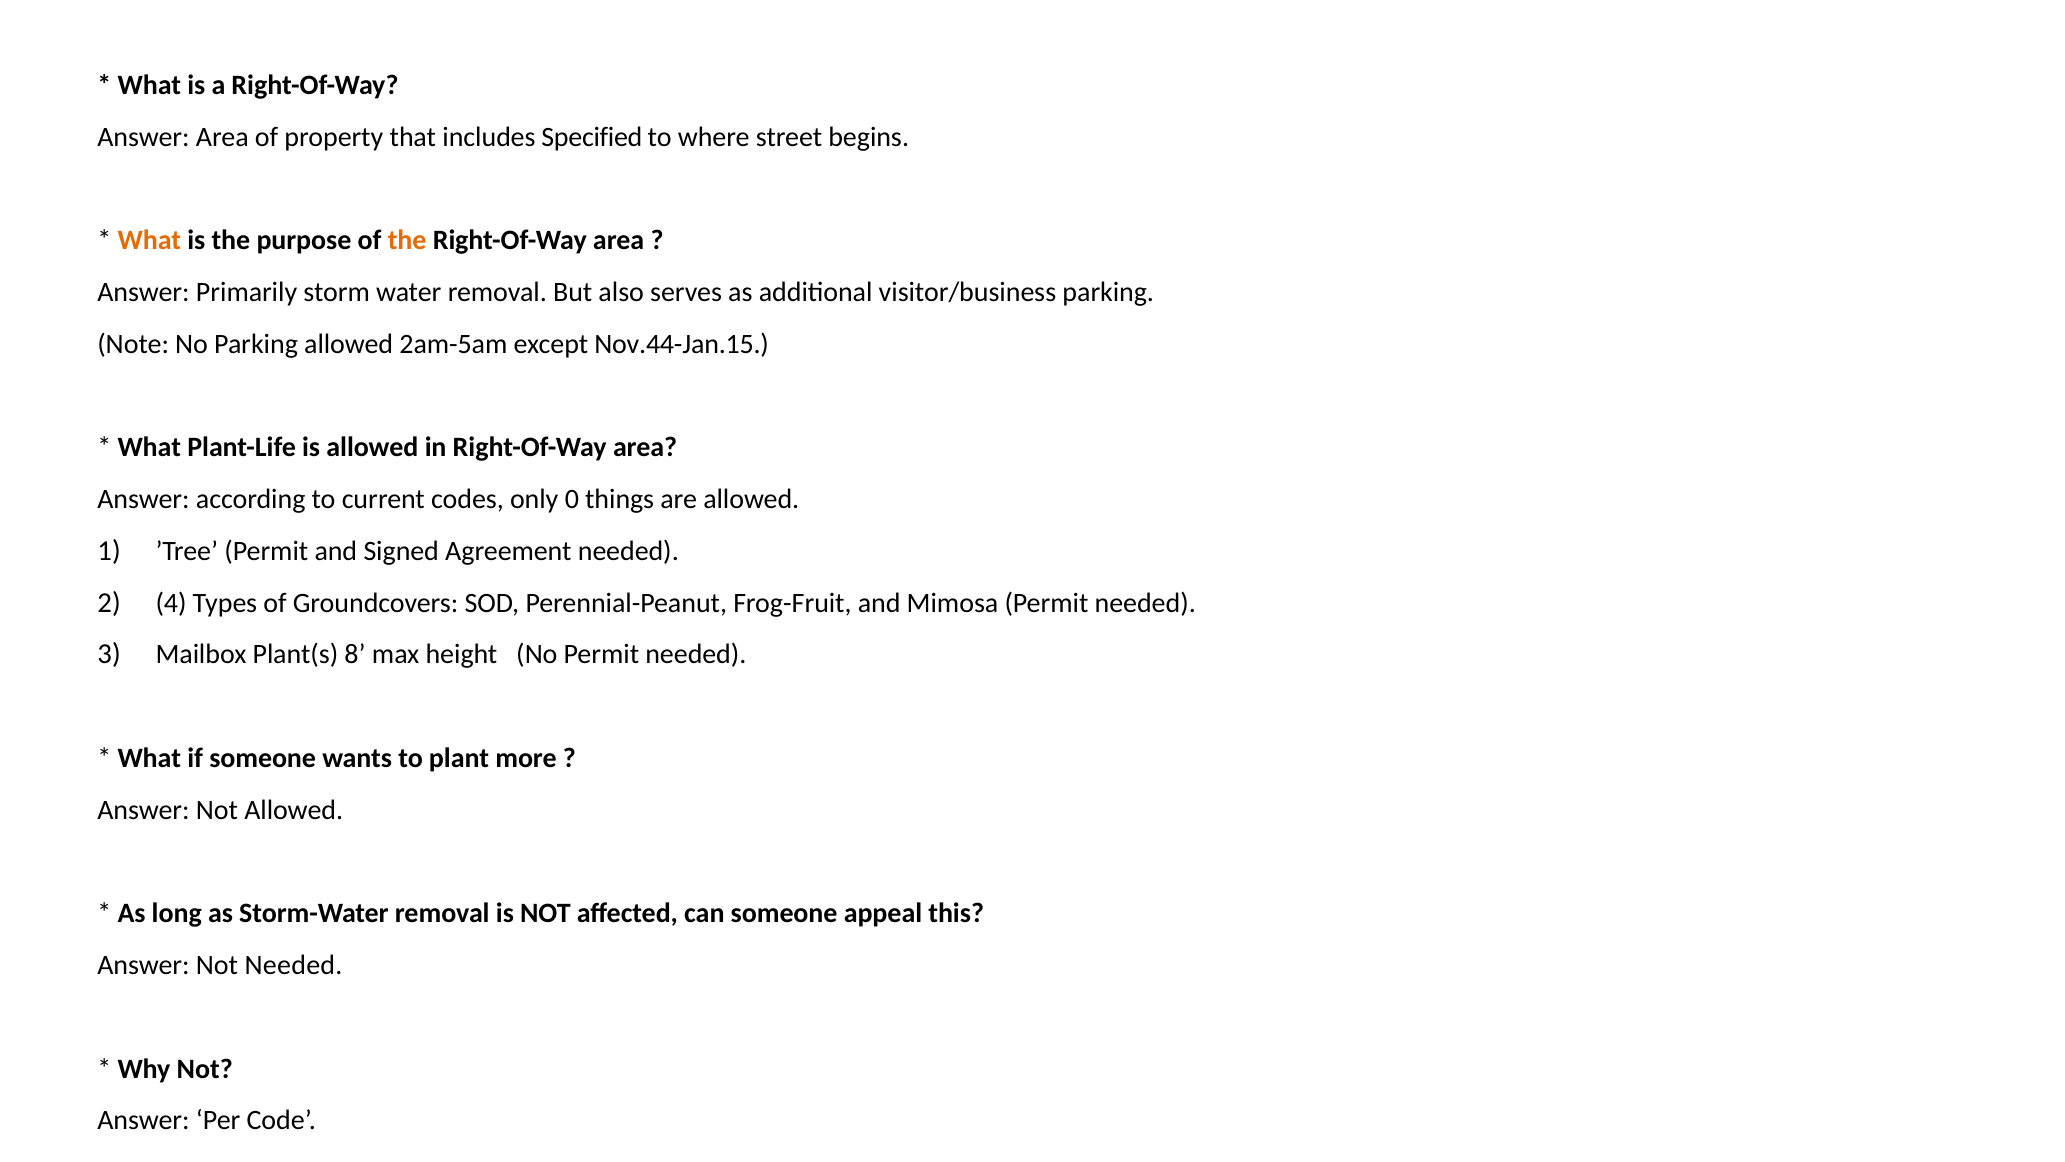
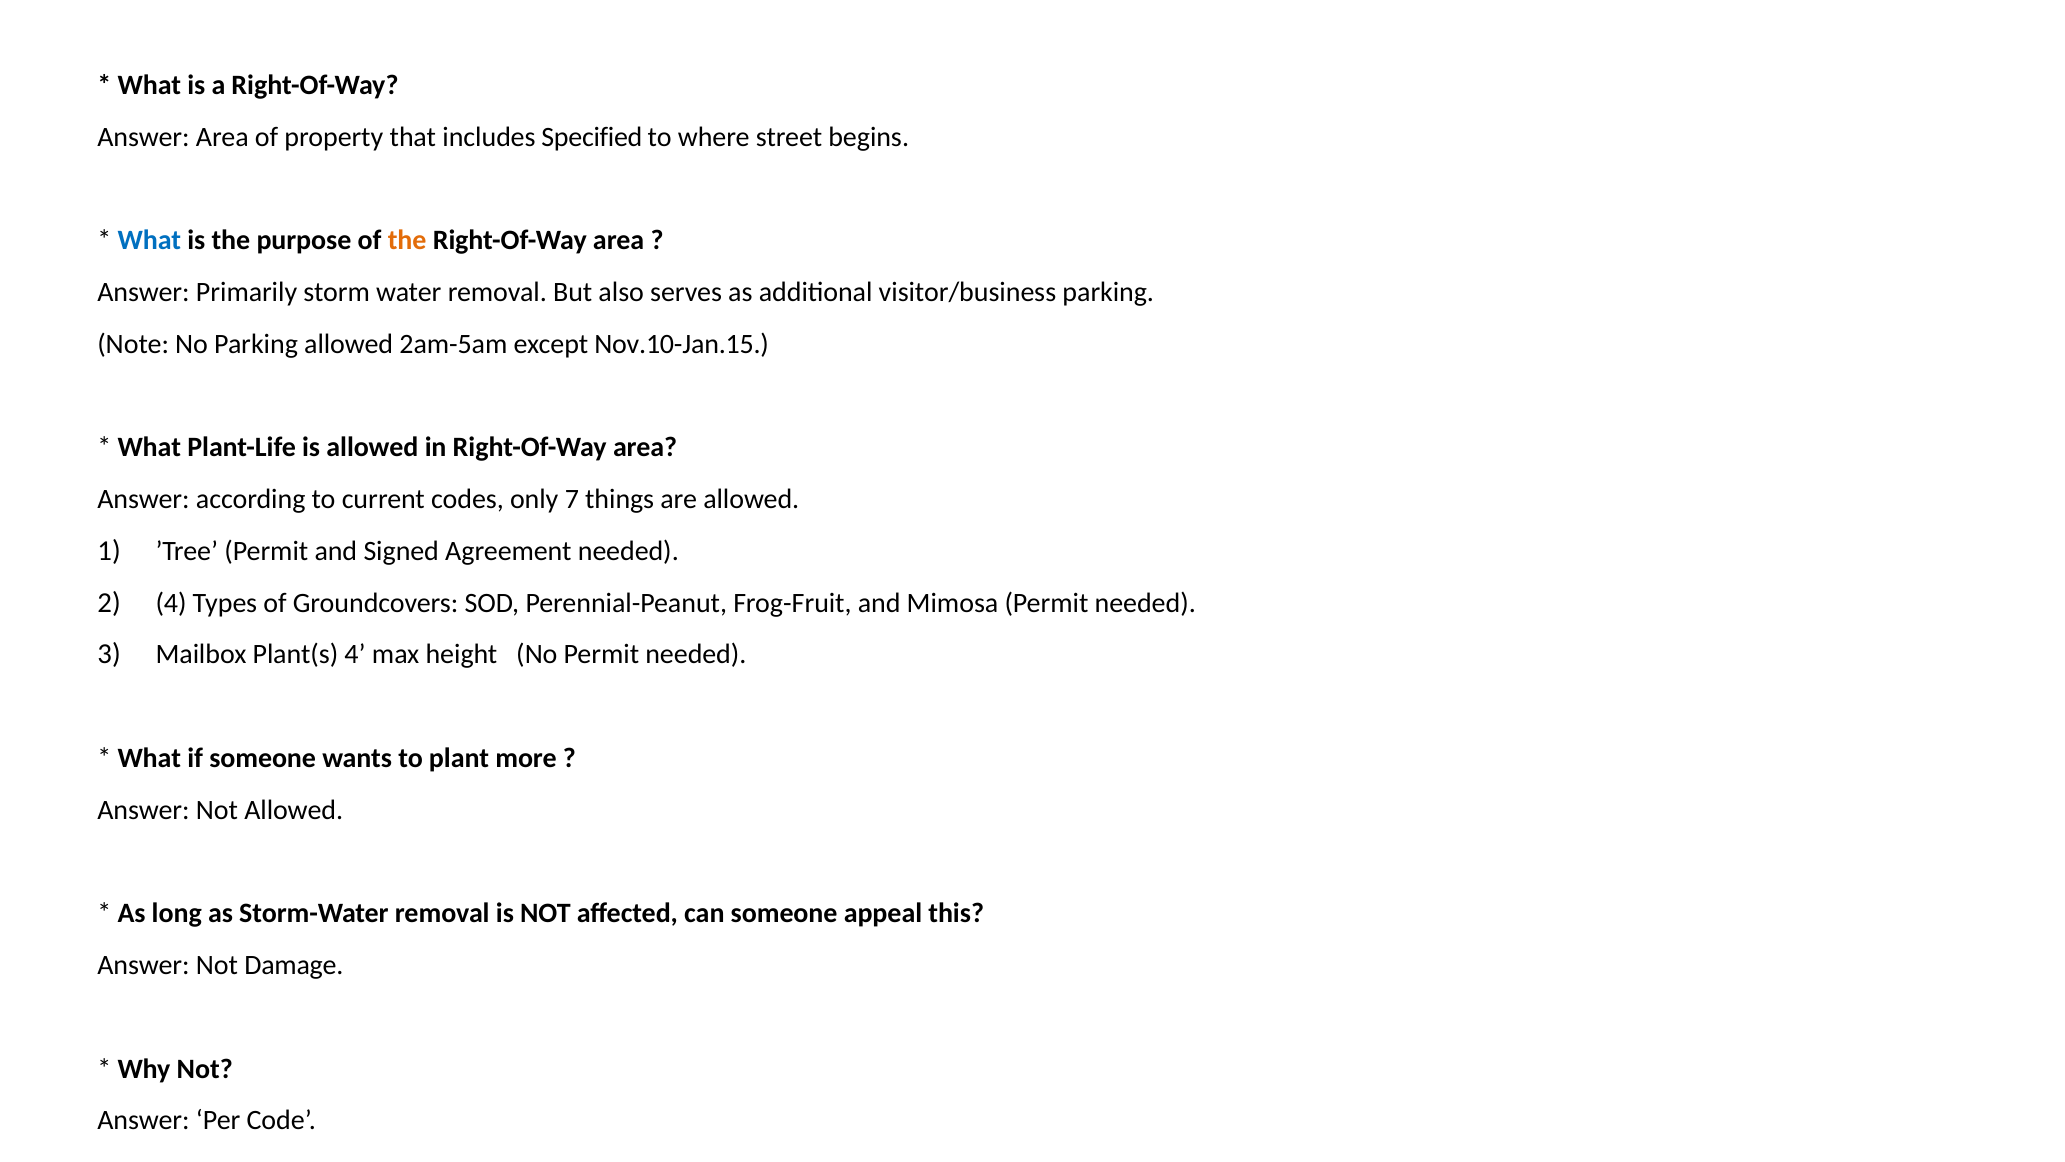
What colour: orange -> blue (149, 240)
Nov.44-Jan.15: Nov.44-Jan.15 -> Nov.10-Jan.15 (682, 344)
0: 0 -> 7 (572, 499)
Plant(s 8: 8 -> 4 (355, 654)
Not Needed: Needed -> Damage (294, 965)
